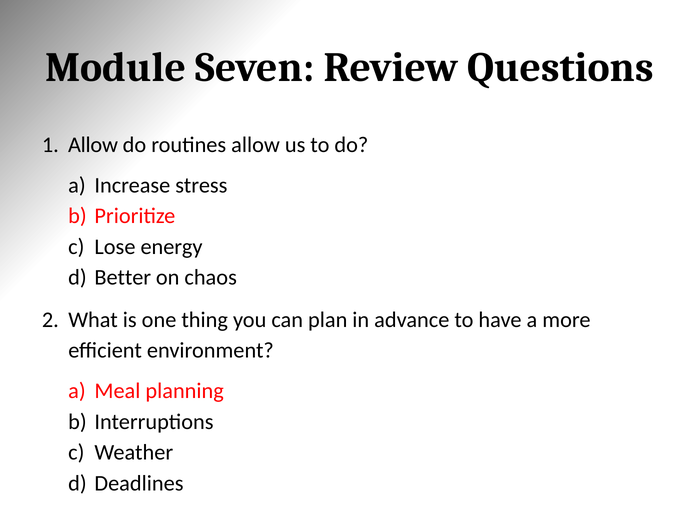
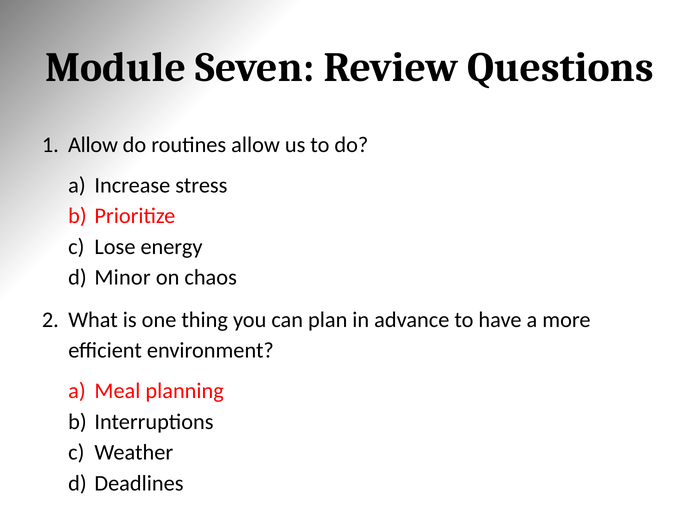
Better: Better -> Minor (123, 278)
